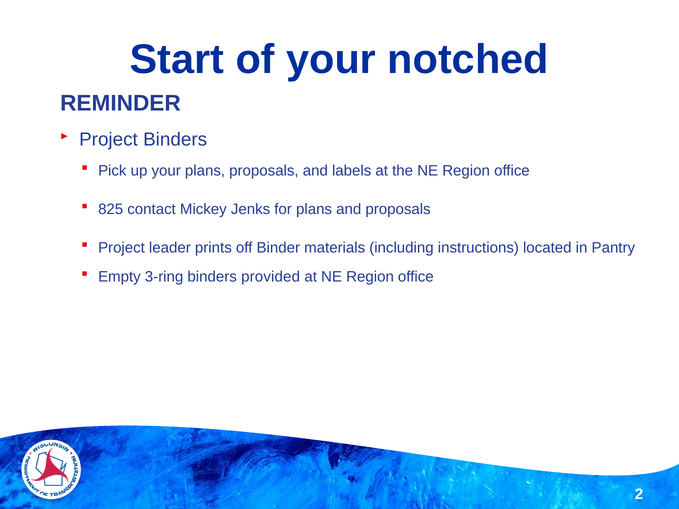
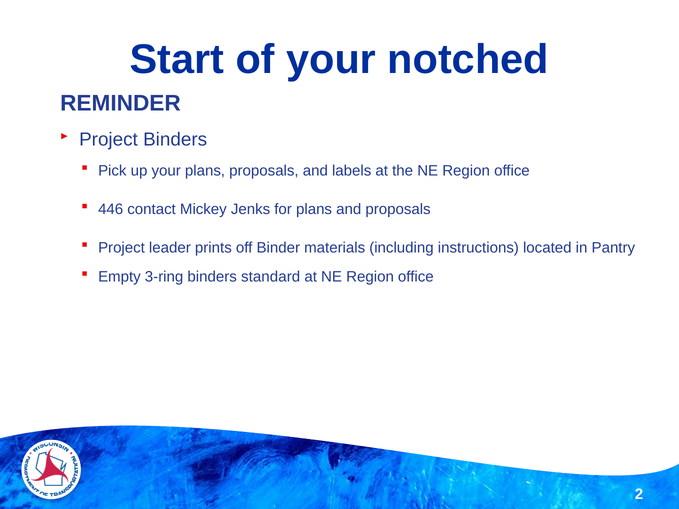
825: 825 -> 446 (111, 209)
provided: provided -> standard (271, 277)
